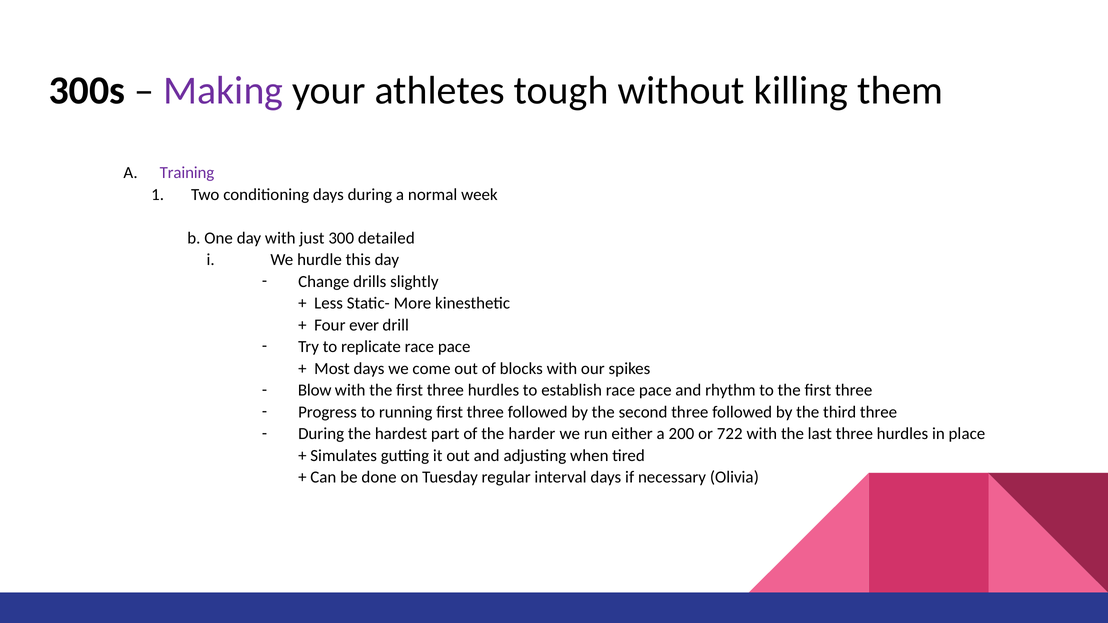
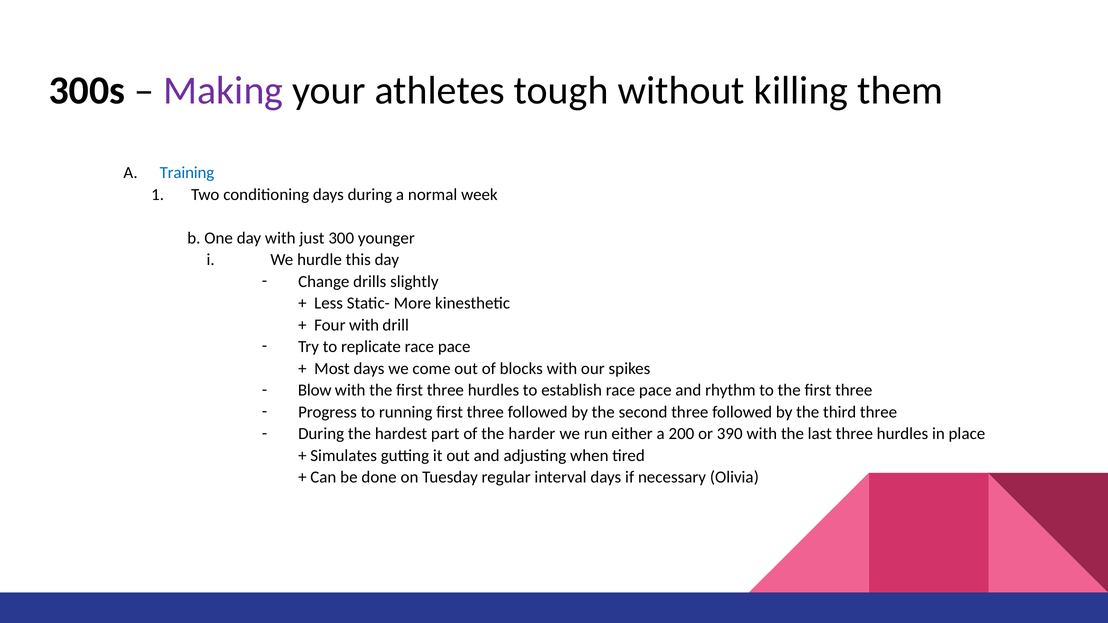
Training colour: purple -> blue (187, 173)
detailed: detailed -> younger (386, 238)
Four ever: ever -> with (364, 325)
722: 722 -> 390 (730, 434)
